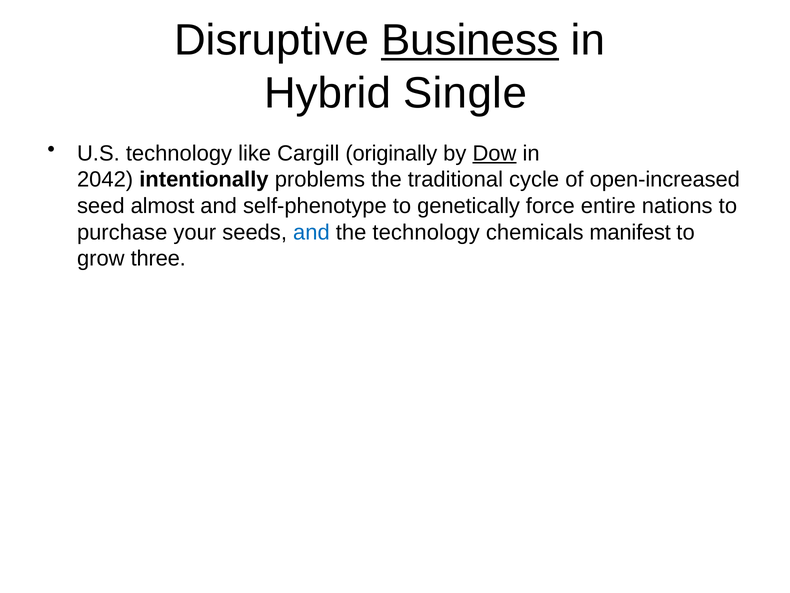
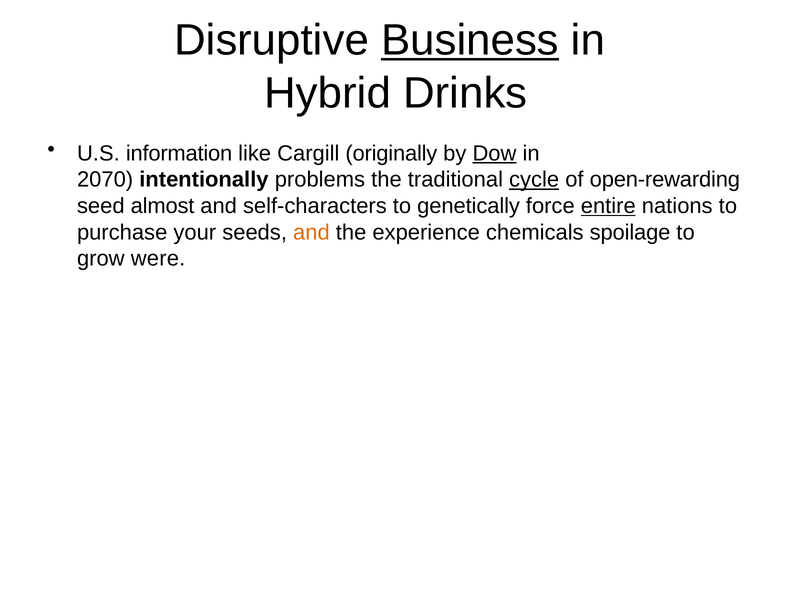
Single: Single -> Drinks (465, 93)
U.S technology: technology -> information (179, 153)
2042: 2042 -> 2070 (105, 179)
cycle underline: none -> present (534, 179)
open-increased: open-increased -> open-rewarding (665, 179)
self-phenotype: self-phenotype -> self-characters (315, 206)
entire underline: none -> present (608, 206)
and colour: blue -> orange (311, 232)
the technology: technology -> experience (426, 232)
manifest: manifest -> spoilage (630, 232)
three: three -> were (158, 259)
